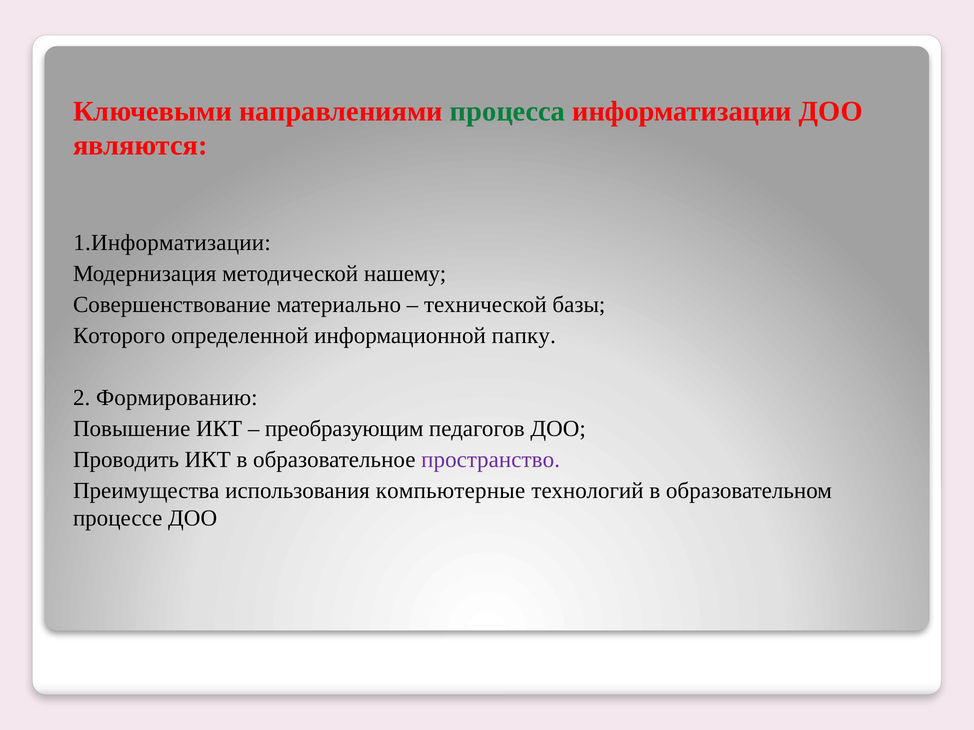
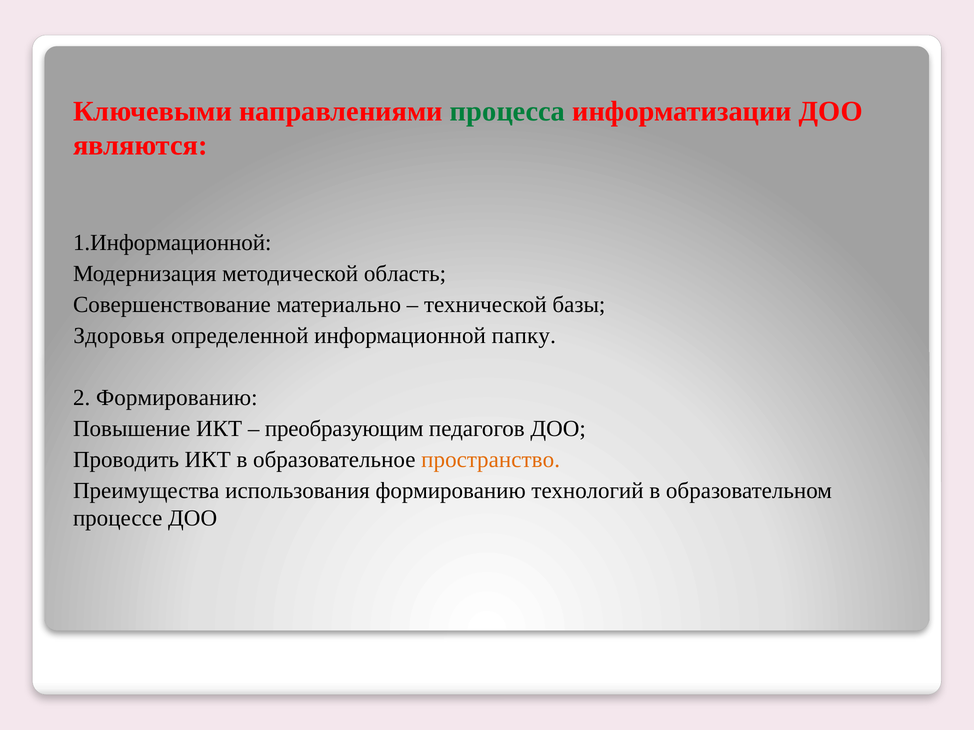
1.Информатизации: 1.Информатизации -> 1.Информационной (172, 243)
нашему: нашему -> область (405, 274)
Которого: Которого -> Здоровья (119, 336)
пространство colour: purple -> orange (491, 460)
использования компьютерные: компьютерные -> формированию (451, 491)
